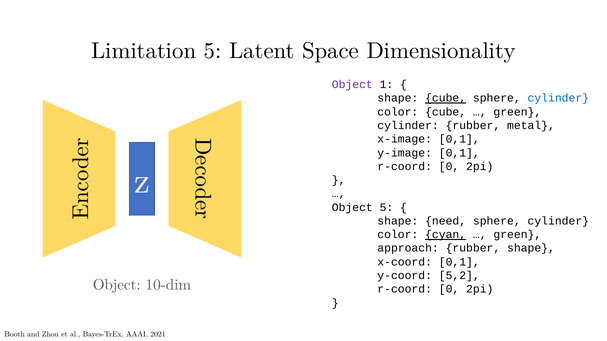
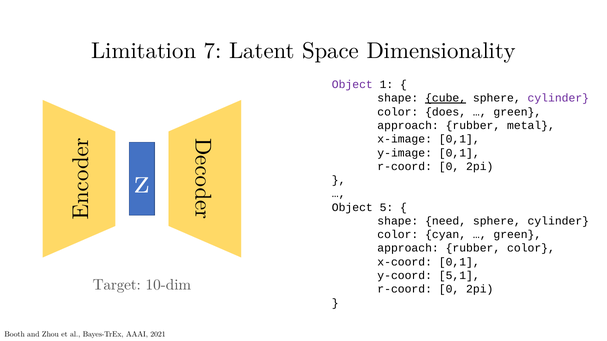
Limitation 5: 5 -> 7 (213, 51)
cylinder colour: blue -> purple (558, 98)
color cube: cube -> does (446, 112)
cylinder: cylinder -> approach (408, 126)
cyan underline: present -> none (446, 235)
rubber shape: shape -> color (531, 249)
5,2: 5,2 -> 5,1 (459, 276)
Object: Object -> Target (117, 285)
